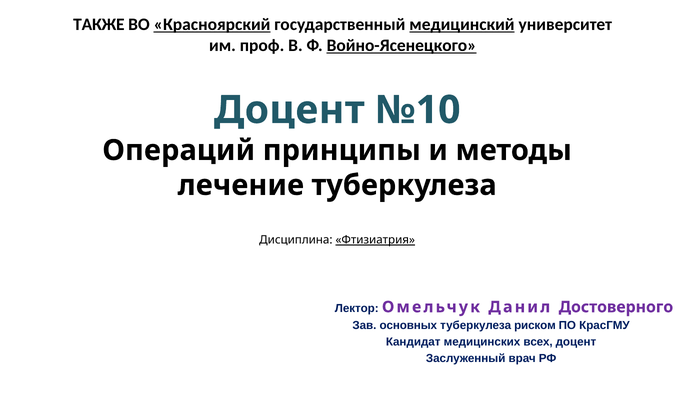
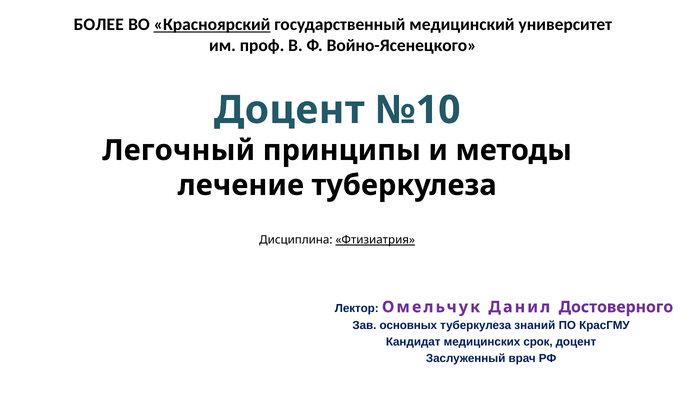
ТАКЖЕ: ТАКЖЕ -> БОЛЕЕ (99, 25)
медицинский underline: present -> none (462, 25)
Войно-Ясенецкого underline: present -> none (402, 45)
Операций: Операций -> Легочный (179, 150)
риском: риском -> знаний (535, 325)
всех: всех -> срок (538, 342)
